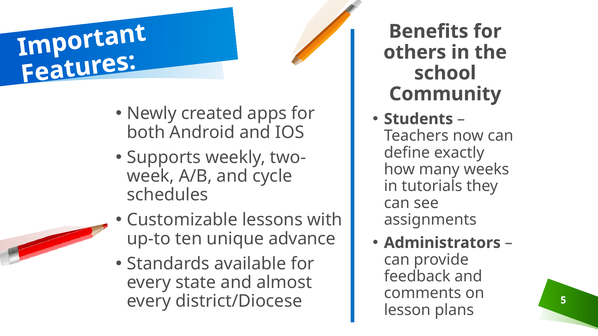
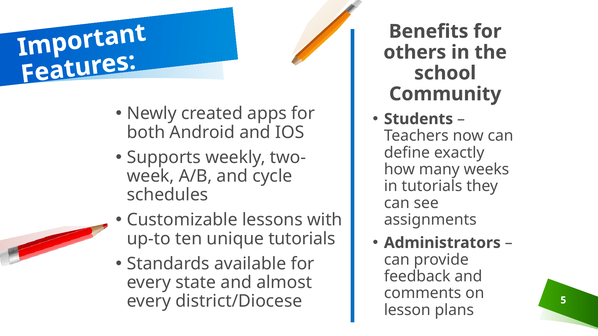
unique advance: advance -> tutorials (302, 239)
